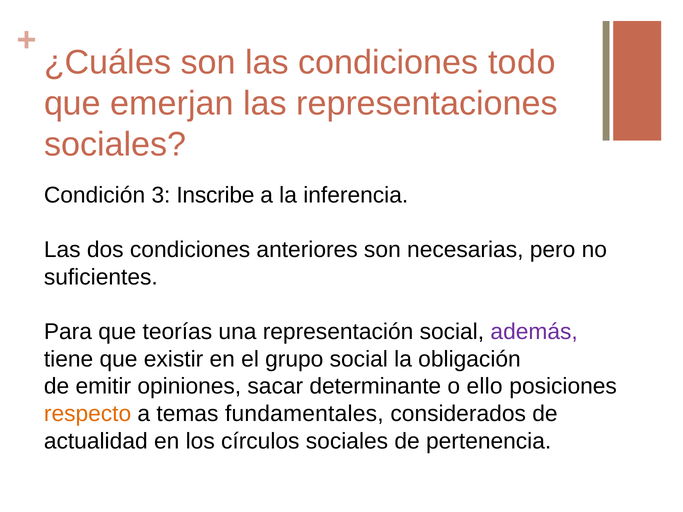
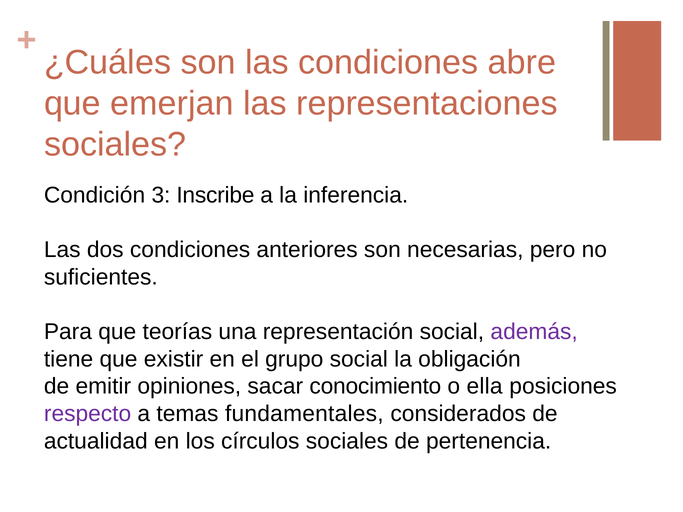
todo: todo -> abre (522, 62)
determinante: determinante -> conocimiento (375, 387)
ello: ello -> ella (485, 387)
respecto colour: orange -> purple (88, 414)
